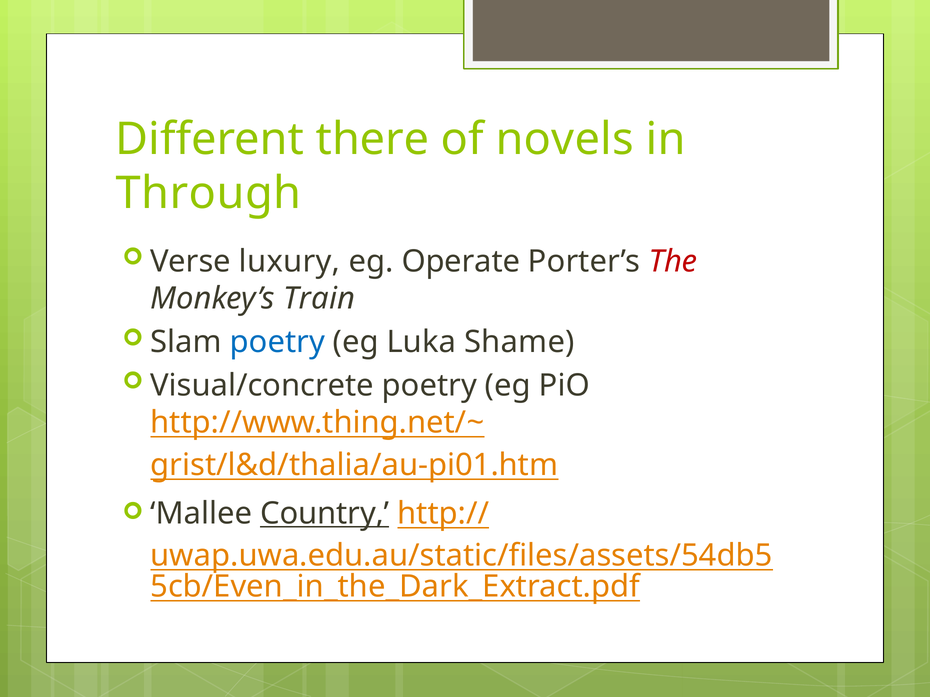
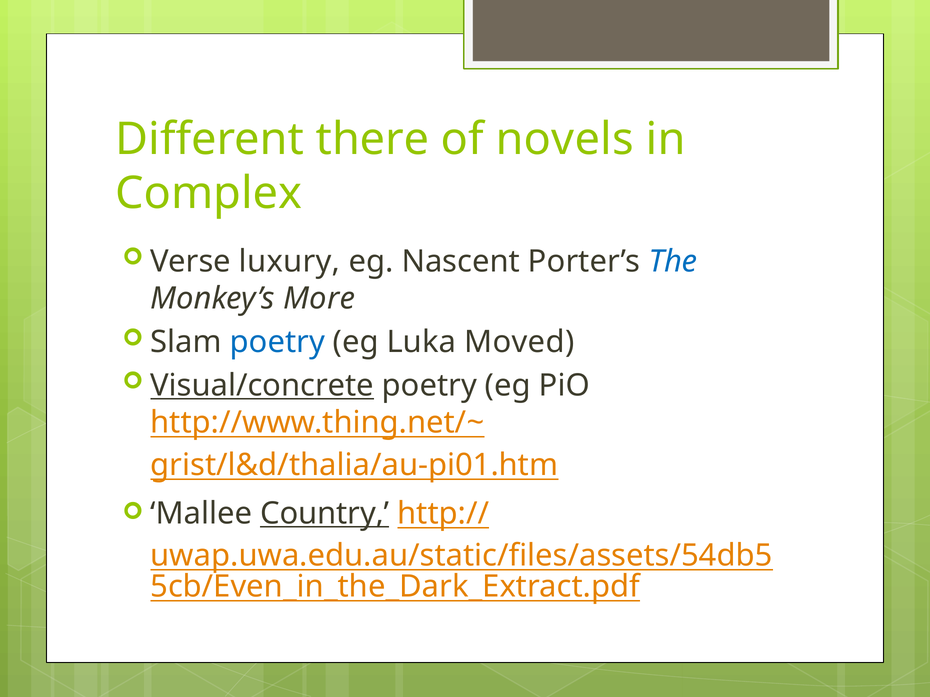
Through: Through -> Complex (209, 194)
Operate: Operate -> Nascent (461, 262)
The colour: red -> blue (673, 262)
Train: Train -> More (319, 299)
Shame: Shame -> Moved (519, 342)
Visual/concrete underline: none -> present (262, 386)
